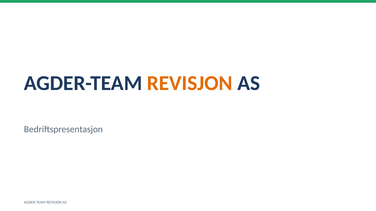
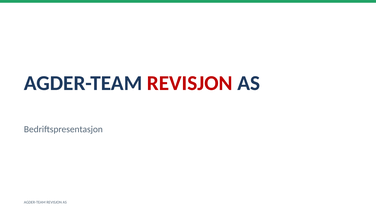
REVISJON colour: orange -> red (190, 83)
